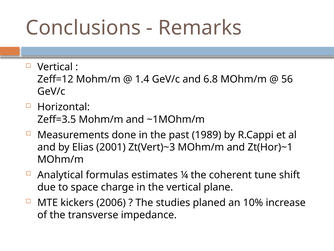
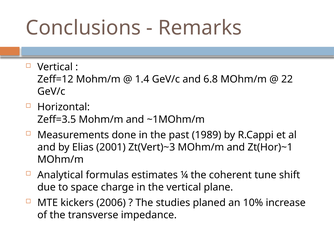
56: 56 -> 22 (287, 79)
